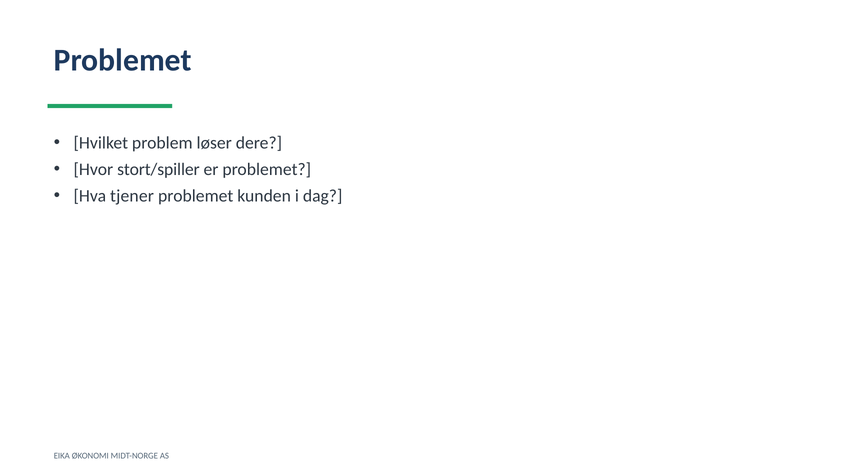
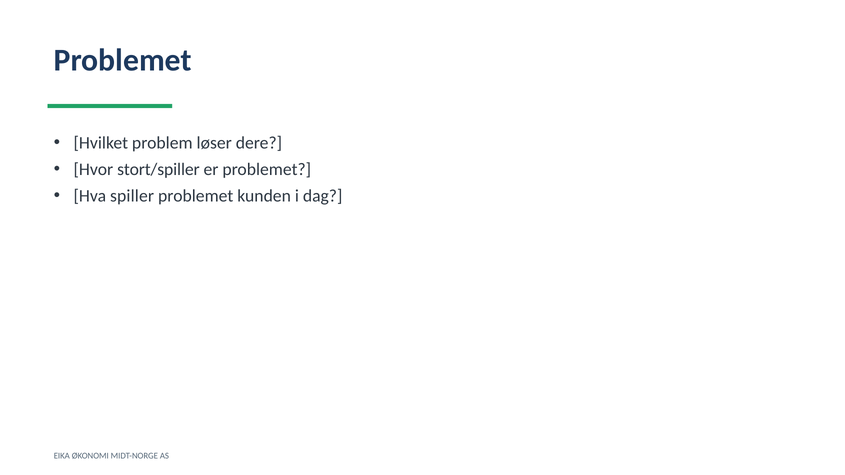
tjener: tjener -> spiller (132, 196)
